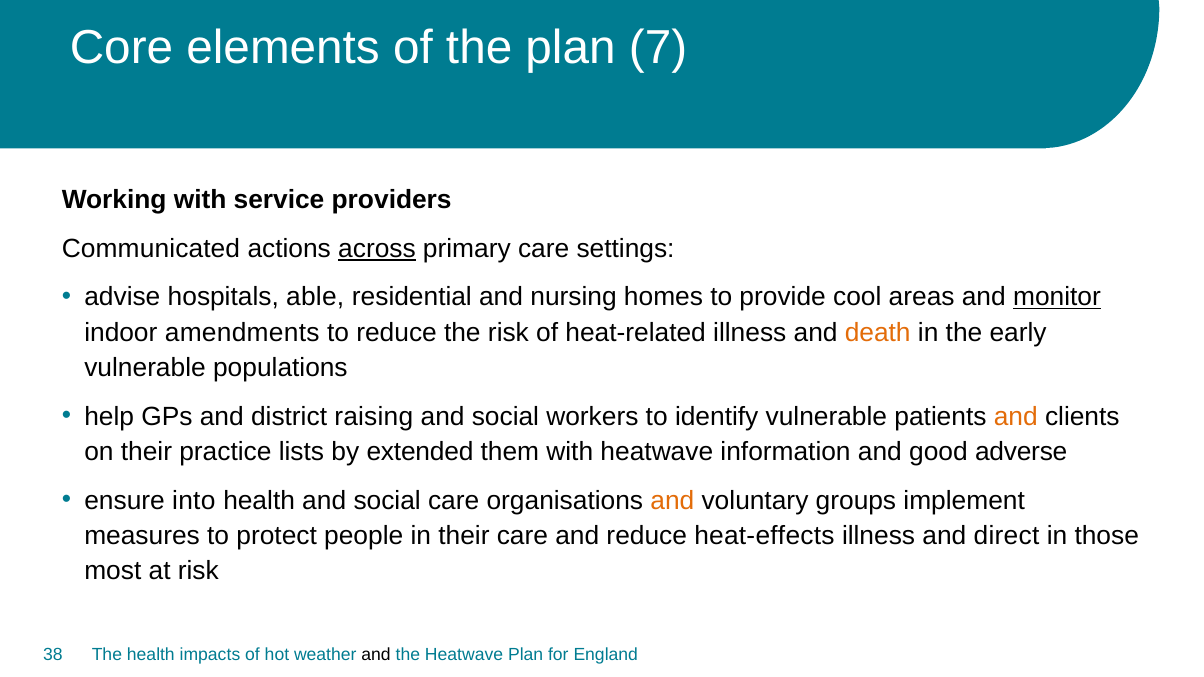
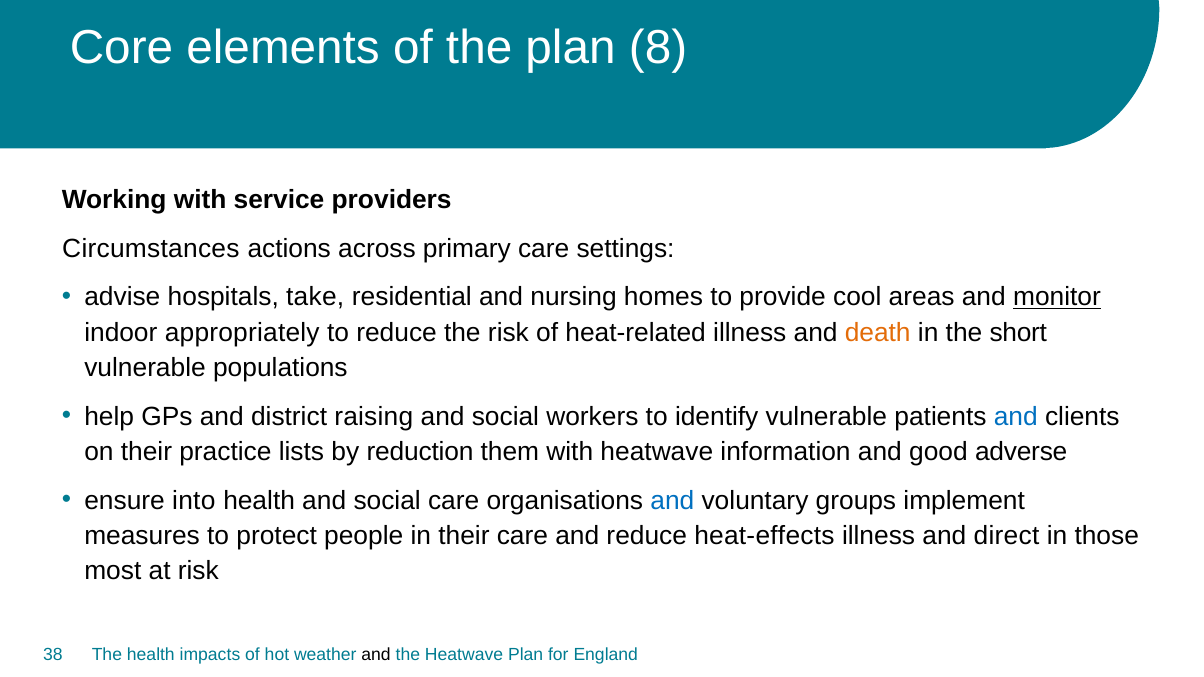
7: 7 -> 8 (658, 48)
Communicated: Communicated -> Circumstances (151, 249)
across underline: present -> none (377, 249)
able: able -> take (315, 297)
amendments: amendments -> appropriately (242, 333)
early: early -> short (1018, 333)
and colour: orange -> blue (1016, 417)
extended: extended -> reduction (420, 452)
and colour: orange -> blue (672, 501)
